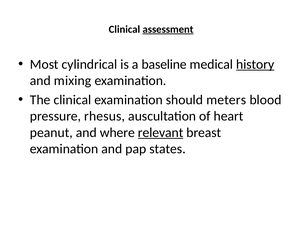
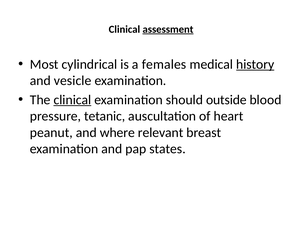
baseline: baseline -> females (164, 64)
mixing: mixing -> vesicle (73, 81)
clinical underline: none -> present (72, 100)
meters: meters -> outside (226, 100)
rhesus: rhesus -> tetanic (105, 116)
relevant underline: present -> none (161, 133)
